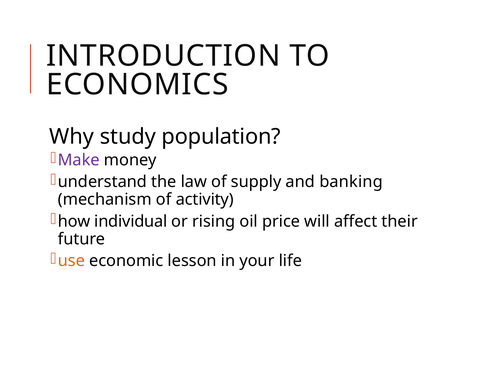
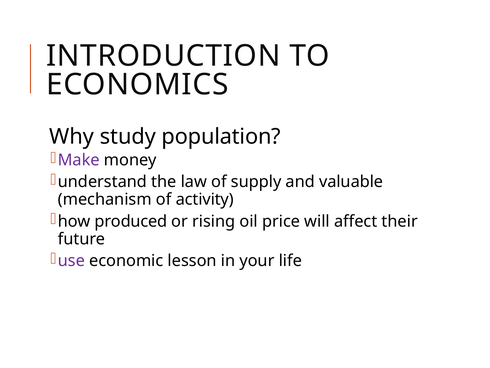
banking: banking -> valuable (351, 182)
individual: individual -> produced (131, 221)
use colour: orange -> purple (71, 260)
